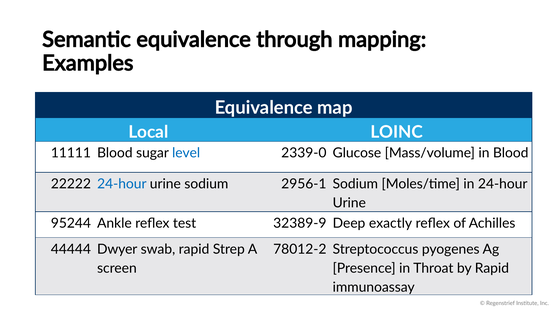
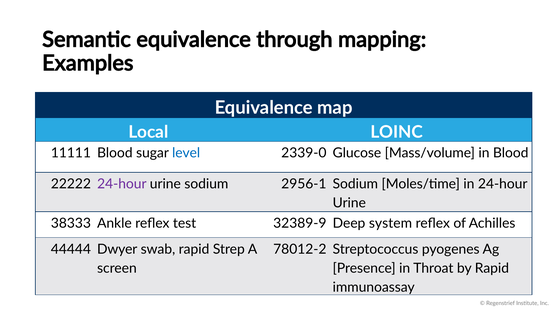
24-hour colour: blue -> purple (122, 184)
95244: 95244 -> 38333 (71, 223)
exactly: exactly -> system (390, 223)
